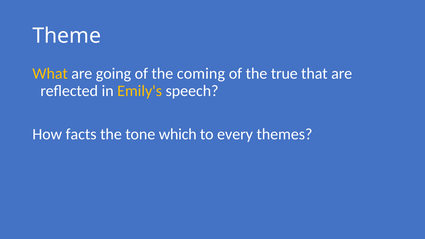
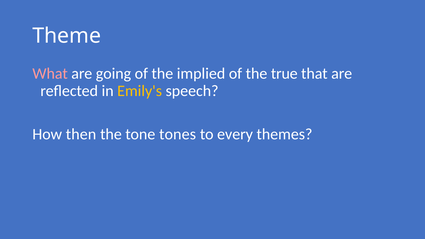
What colour: yellow -> pink (50, 74)
coming: coming -> implied (201, 74)
facts: facts -> then (81, 134)
which: which -> tones (178, 134)
